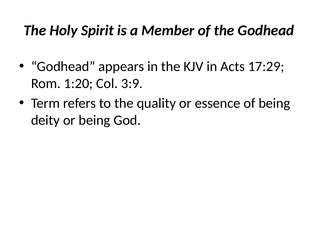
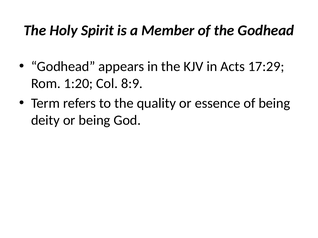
3:9: 3:9 -> 8:9 (132, 84)
